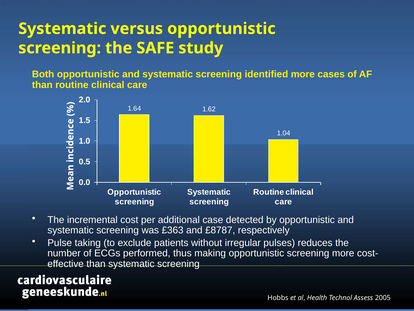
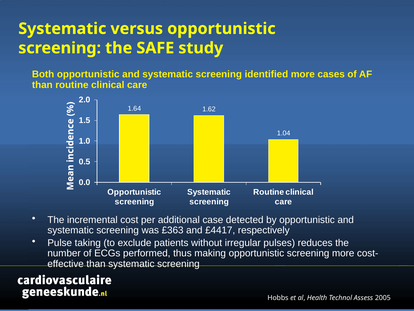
£8787: £8787 -> £4417 (220, 230)
